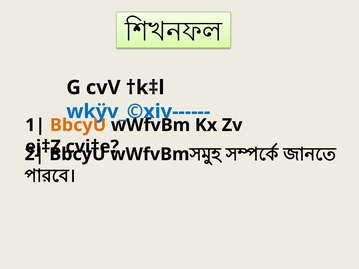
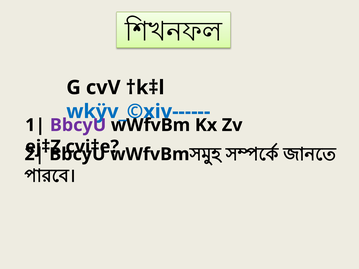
BbcyU colour: orange -> purple (78, 125)
